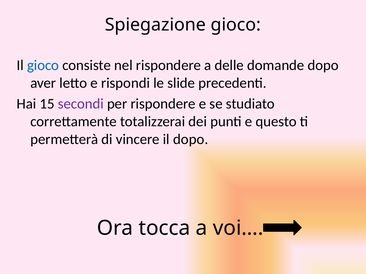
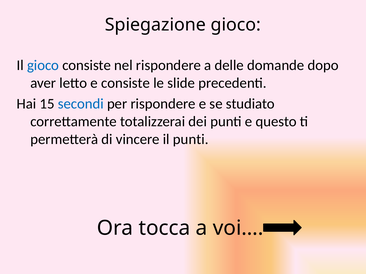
e rispondi: rispondi -> consiste (126, 83)
secondi colour: purple -> blue (81, 104)
il dopo: dopo -> punti (191, 139)
